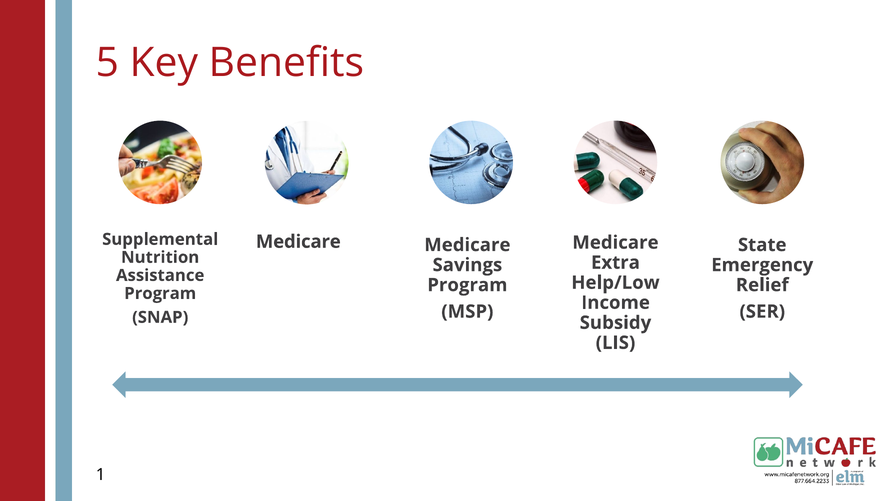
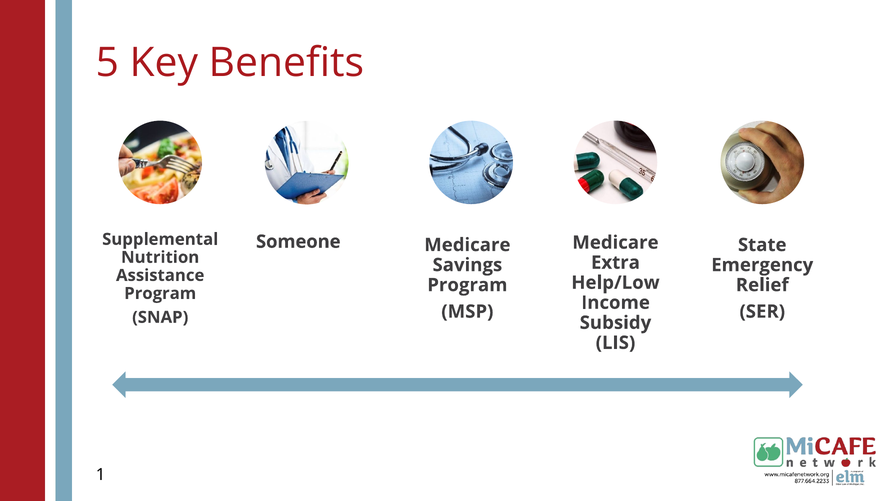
Medicare: Medicare -> Someone (298, 242)
